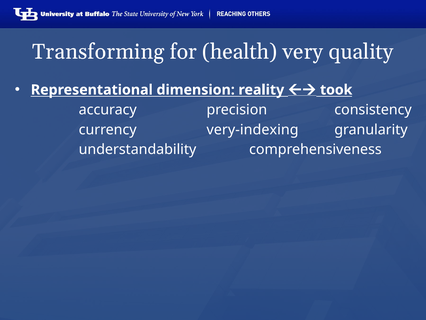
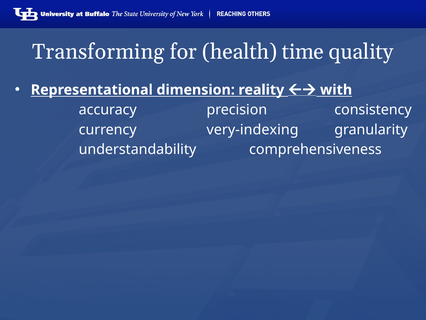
very: very -> time (303, 52)
took: took -> with (336, 90)
